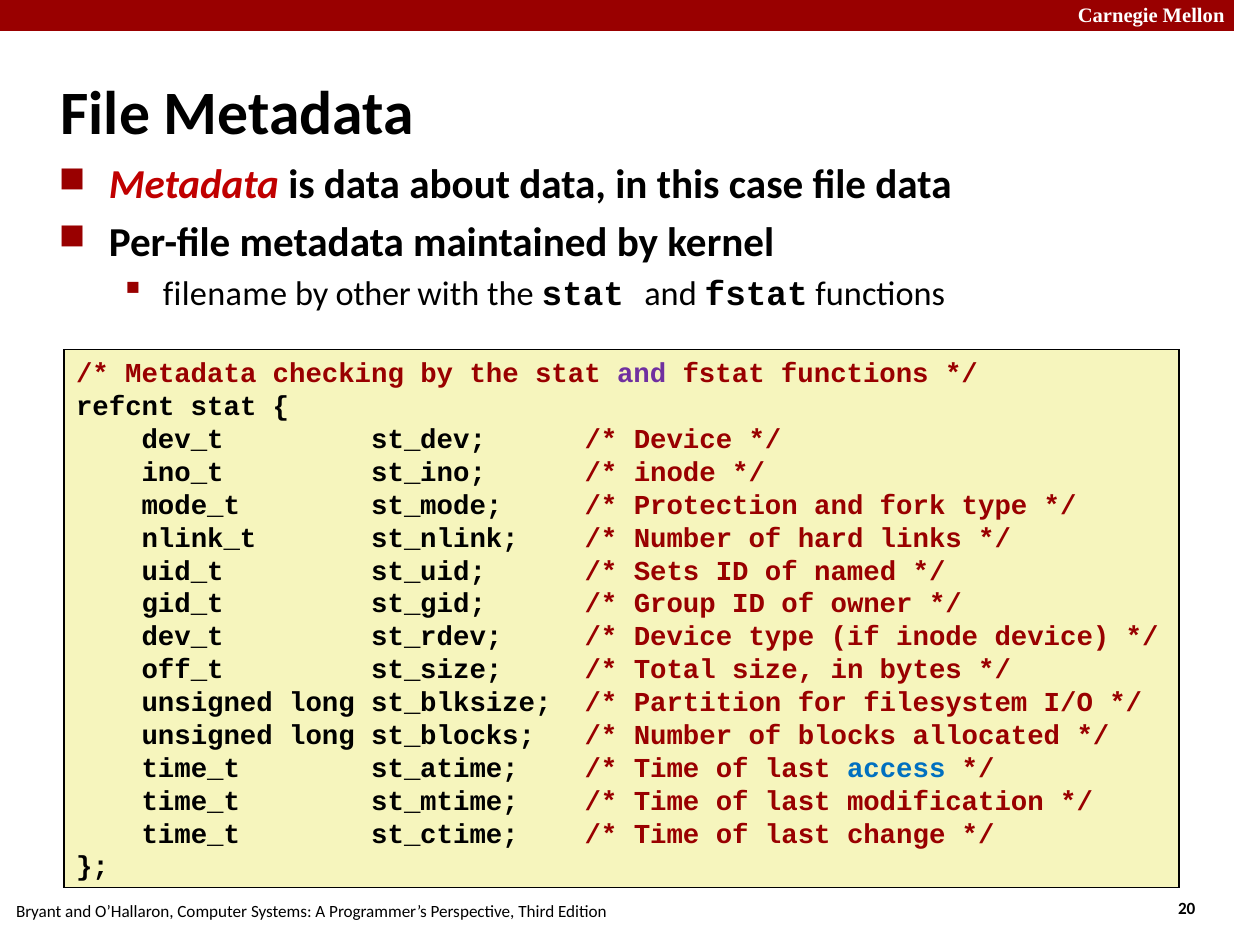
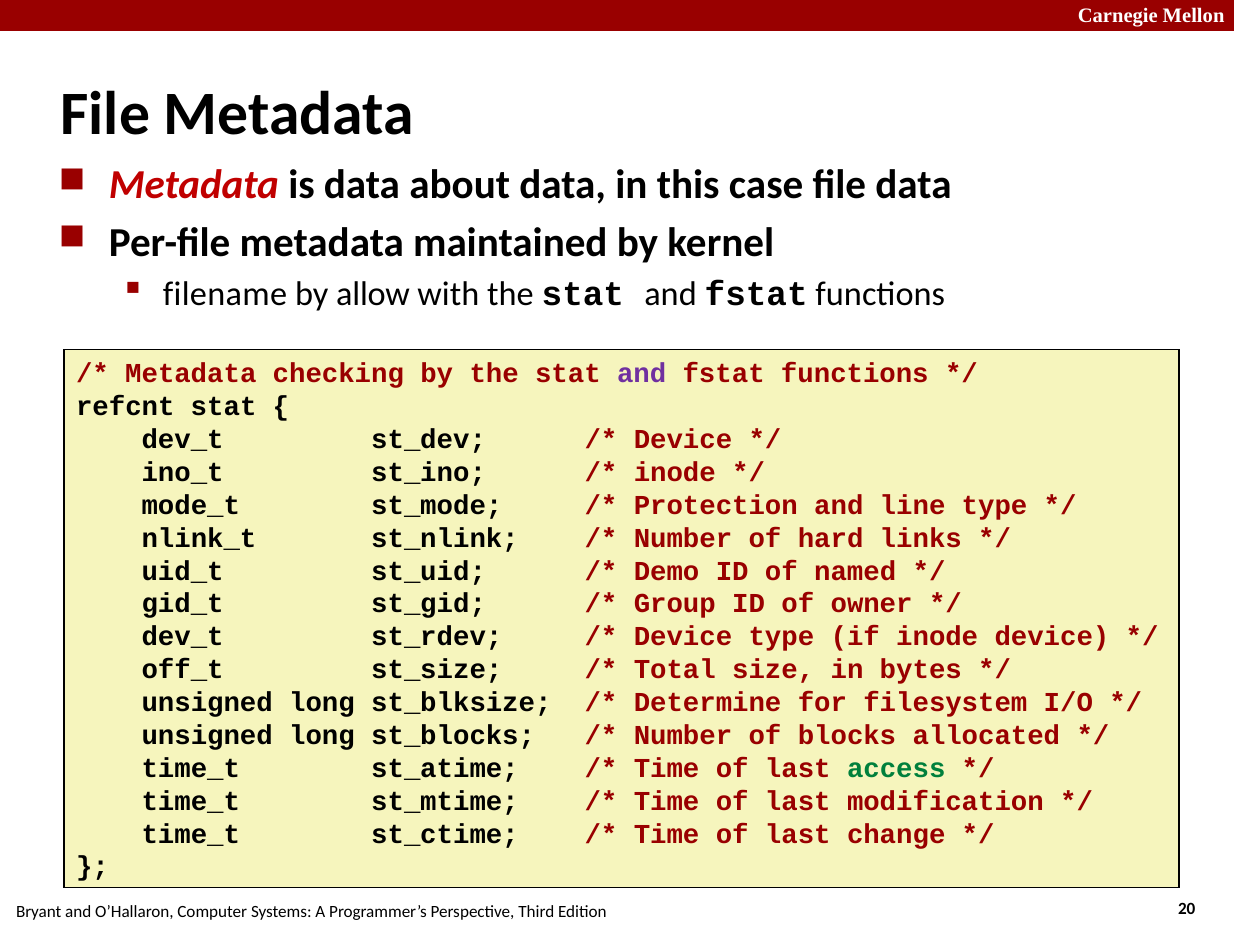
other: other -> allow (373, 295)
fork: fork -> line (913, 506)
Sets: Sets -> Demo (667, 571)
Partition: Partition -> Determine (708, 703)
access colour: blue -> green (896, 769)
